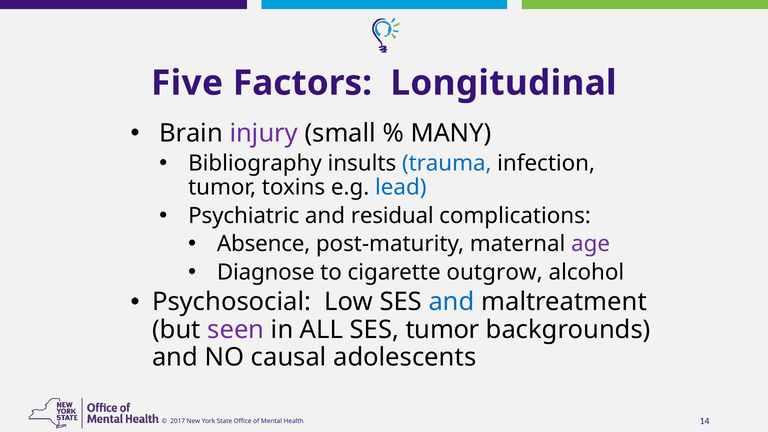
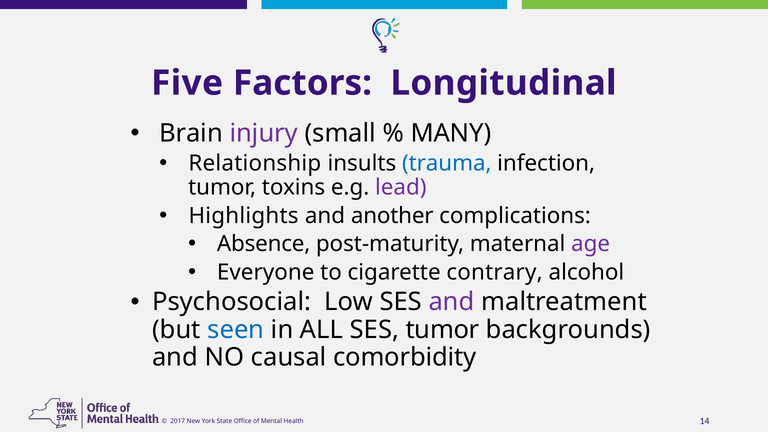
Bibliography: Bibliography -> Relationship (255, 163)
lead colour: blue -> purple (401, 188)
Psychiatric: Psychiatric -> Highlights (244, 216)
residual: residual -> another (392, 216)
Diagnose: Diagnose -> Everyone (266, 272)
outgrow: outgrow -> contrary (495, 272)
and colour: blue -> purple (452, 302)
seen colour: purple -> blue (236, 330)
adolescents: adolescents -> comorbidity (405, 357)
